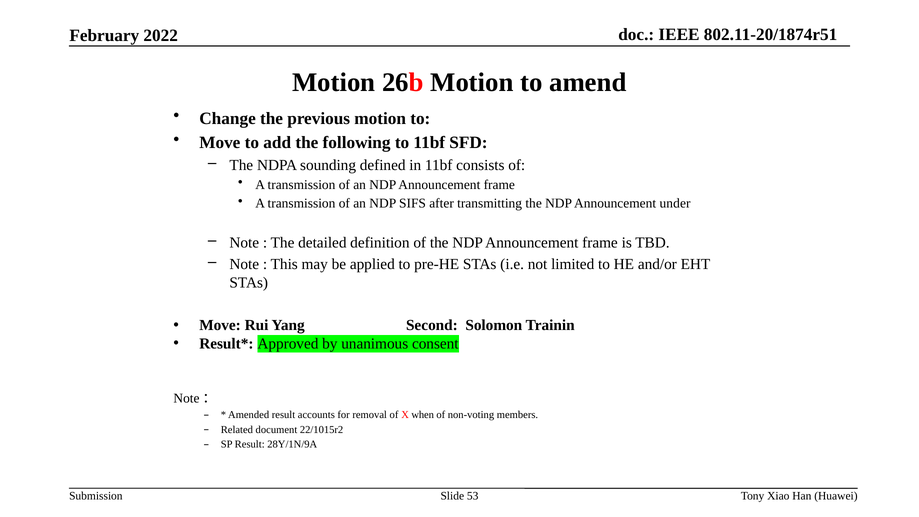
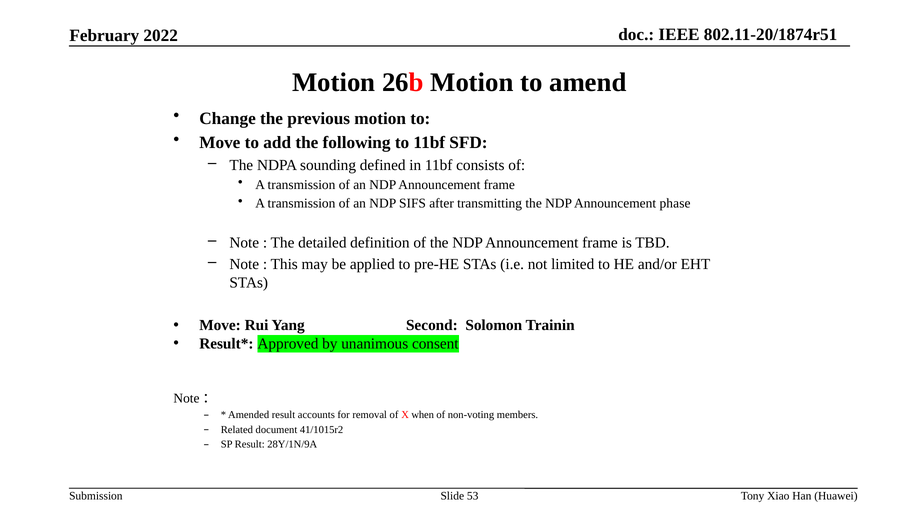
under: under -> phase (675, 204)
22/1015r2: 22/1015r2 -> 41/1015r2 (322, 429)
